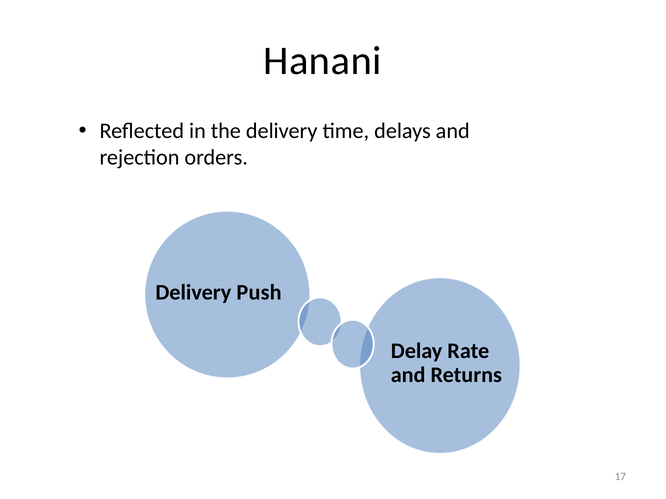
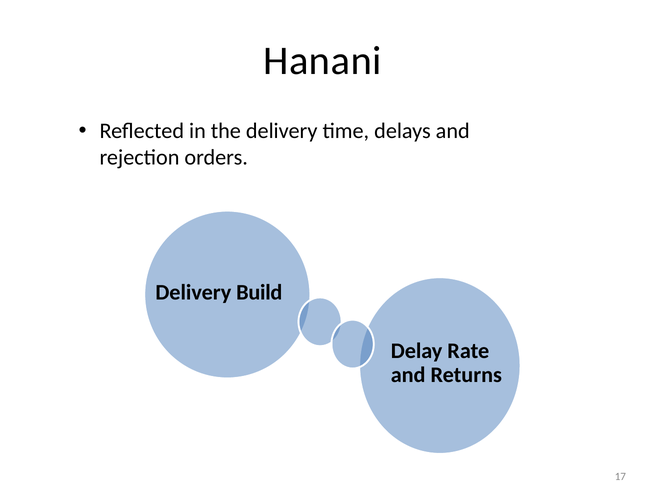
Push: Push -> Build (259, 293)
